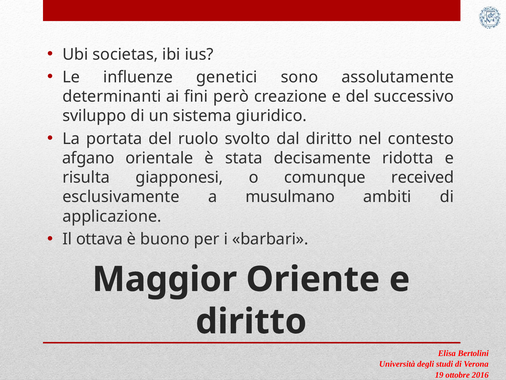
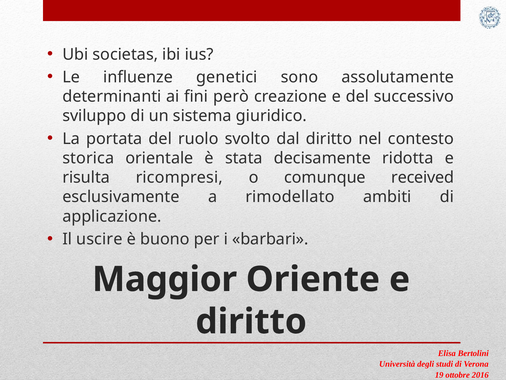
afgano: afgano -> storica (88, 158)
giapponesi: giapponesi -> ricompresi (179, 177)
musulmano: musulmano -> rimodellato (290, 197)
ottava: ottava -> uscire (99, 239)
